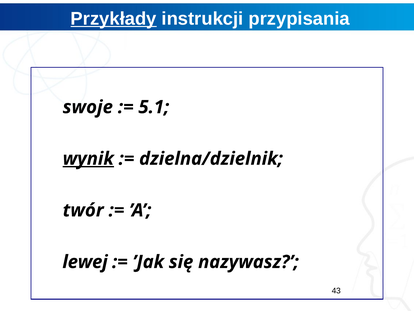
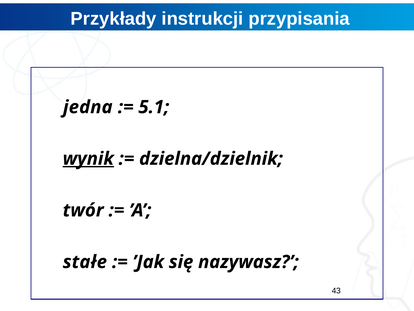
Przykłady underline: present -> none (114, 19)
swoje: swoje -> jedna (88, 107)
lewej: lewej -> stałe (85, 262)
